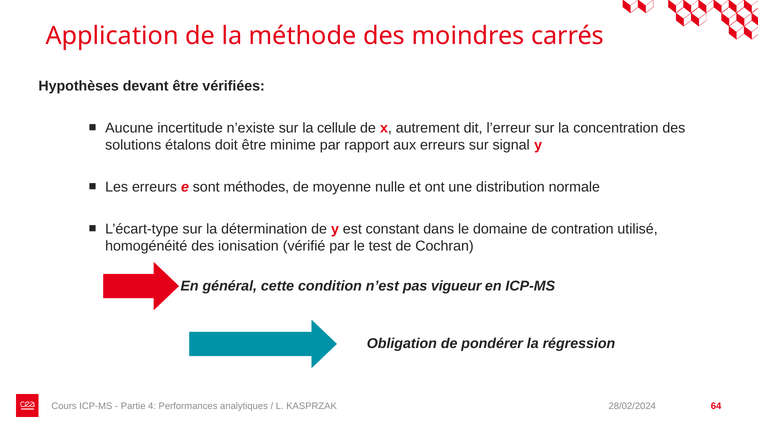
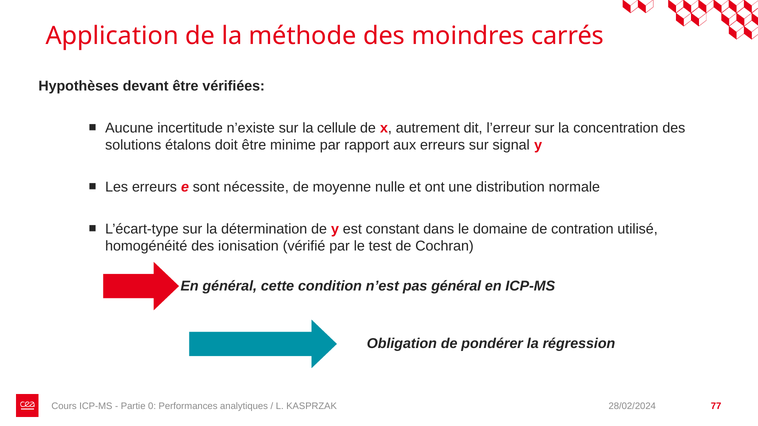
méthodes: méthodes -> nécessite (256, 187)
pas vigueur: vigueur -> général (456, 286)
4: 4 -> 0 (152, 406)
64: 64 -> 77 (716, 406)
